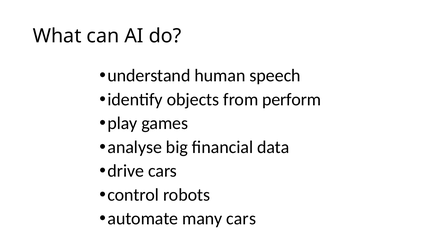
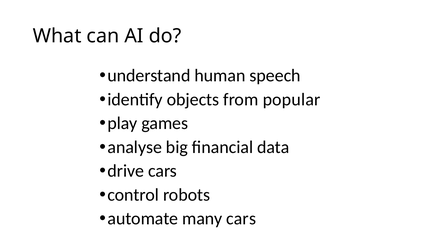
perform: perform -> popular (292, 99)
